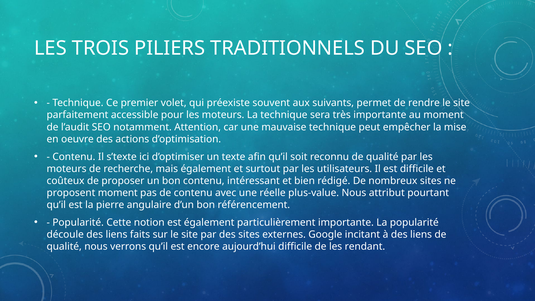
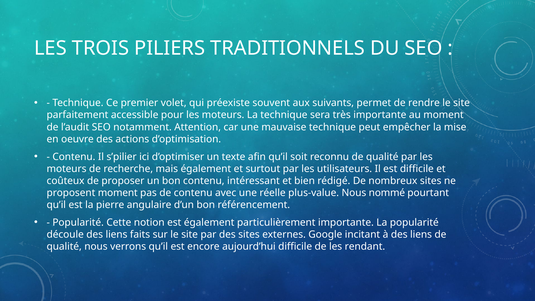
s’texte: s’texte -> s’pilier (122, 157)
attribut: attribut -> nommé (387, 193)
